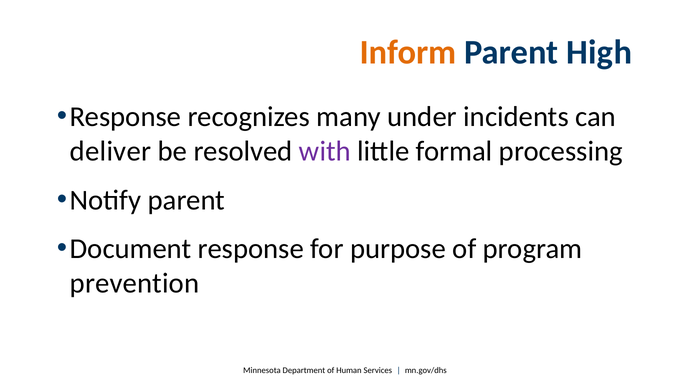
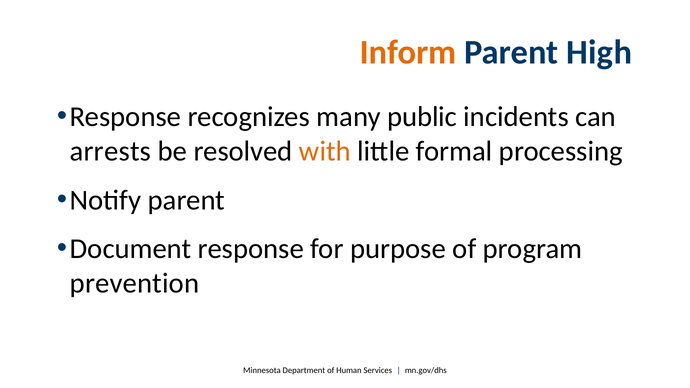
under: under -> public (422, 117)
deliver: deliver -> arrests (110, 151)
with colour: purple -> orange (325, 151)
